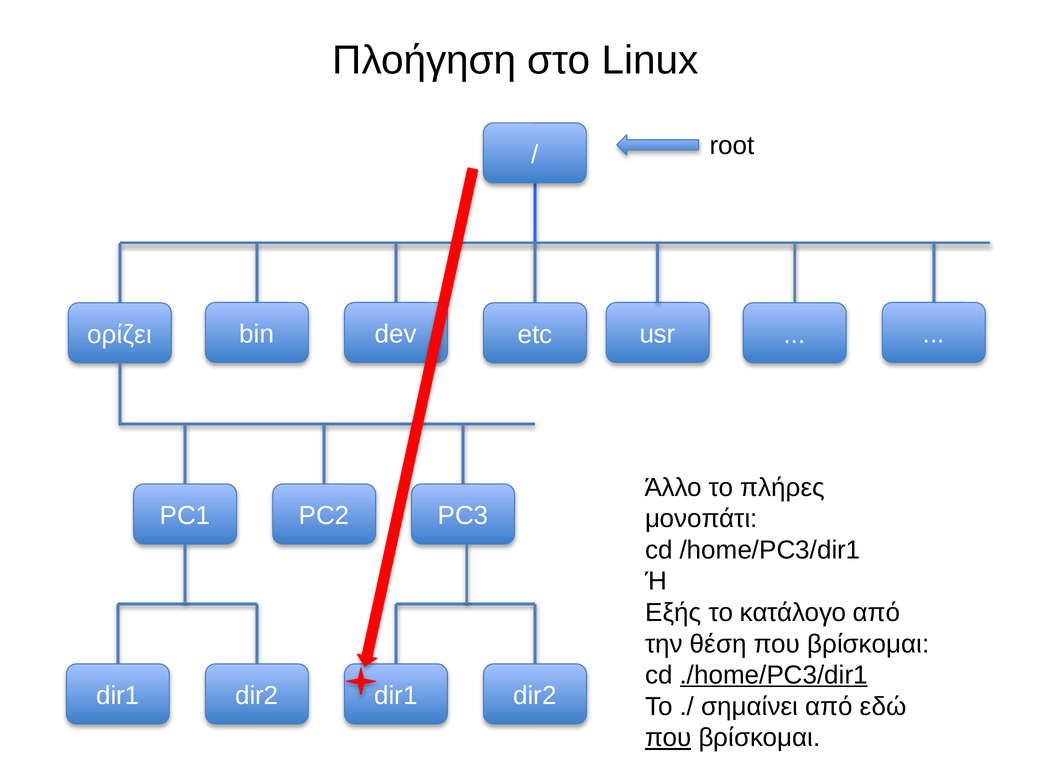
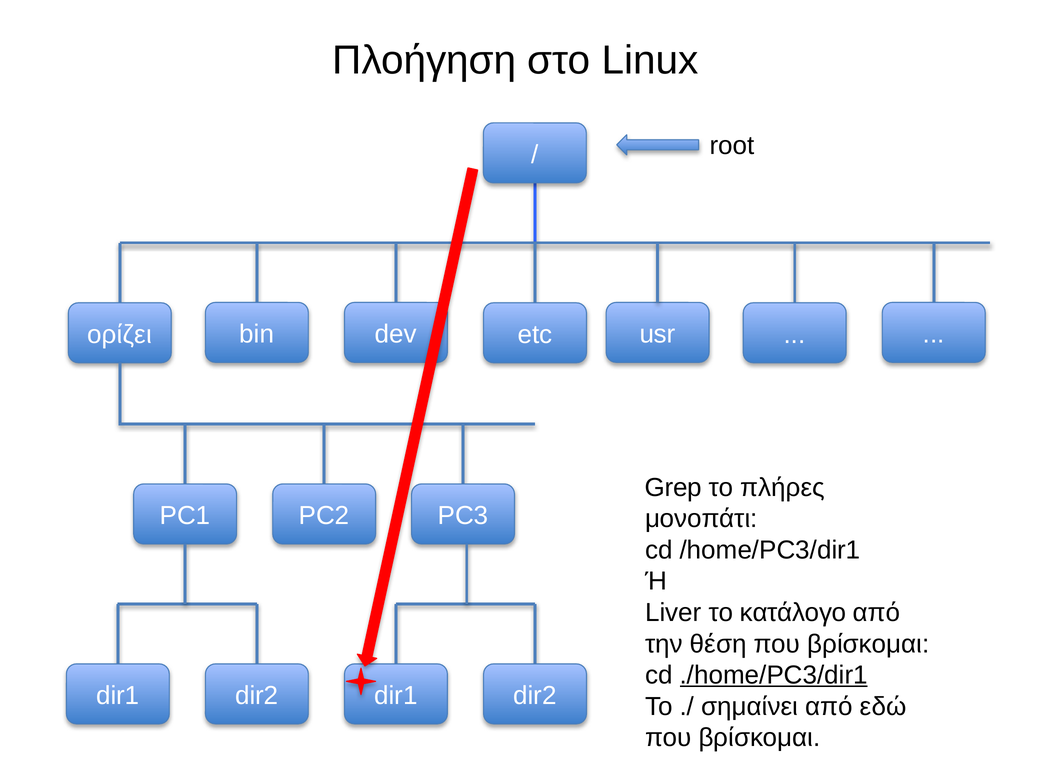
Άλλο: Άλλο -> Grep (673, 487)
Εξής: Εξής -> Liver (673, 612)
που underline: present -> none (668, 737)
